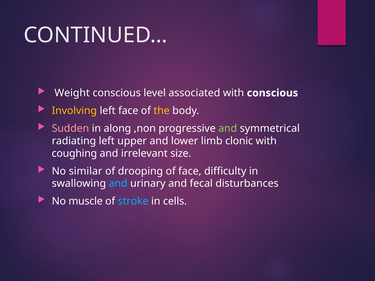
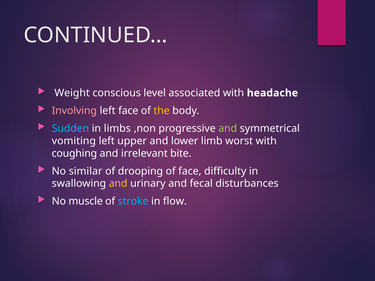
with conscious: conscious -> headache (272, 93)
Involving colour: yellow -> pink (74, 111)
Sudden colour: pink -> light blue (70, 128)
along: along -> limbs (117, 128)
radiating: radiating -> vomiting (74, 141)
clonic: clonic -> worst (239, 141)
size: size -> bite (181, 153)
and colour: light blue -> yellow (118, 184)
cells: cells -> flow (175, 201)
